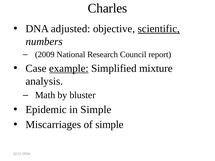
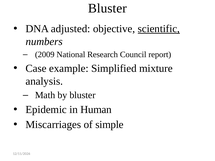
Charles: Charles -> Bluster (107, 8)
example underline: present -> none (69, 68)
in Simple: Simple -> Human (96, 110)
